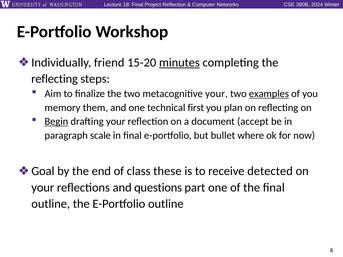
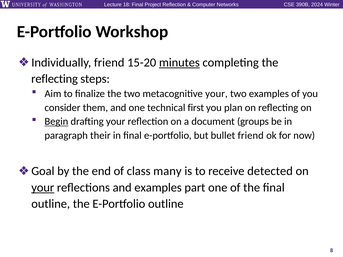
examples underline: present -> none (269, 94)
memory: memory -> consider (63, 108)
accept: accept -> groups (253, 122)
scale: scale -> their (100, 135)
bullet where: where -> friend (251, 135)
these: these -> many (167, 171)
your underline: none -> present (43, 188)
and questions: questions -> examples (158, 188)
